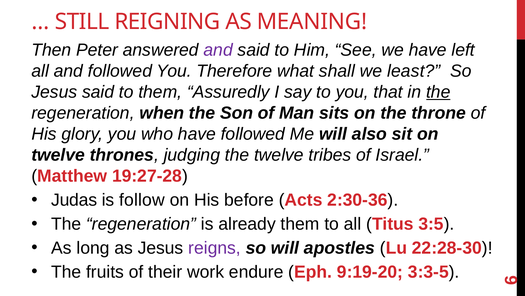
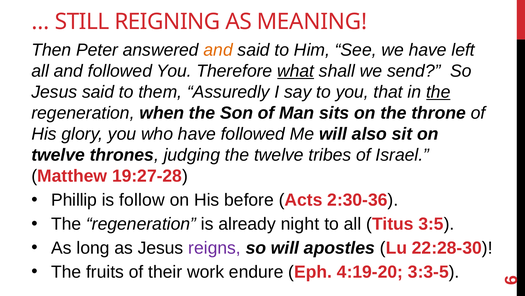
and colour: purple -> orange (218, 50)
what underline: none -> present (296, 71)
least: least -> send (414, 71)
Judas: Judas -> Phillip (74, 200)
already them: them -> night (300, 224)
9:19-20: 9:19-20 -> 4:19-20 (370, 272)
